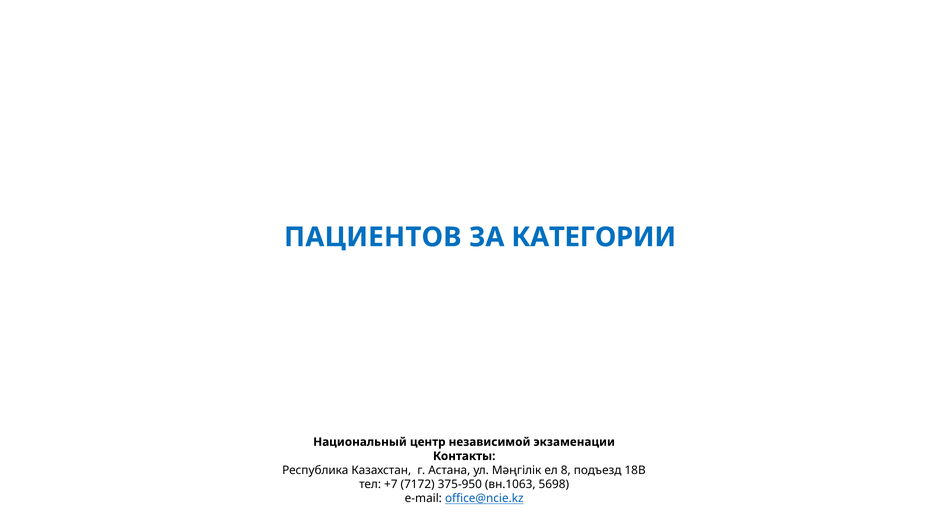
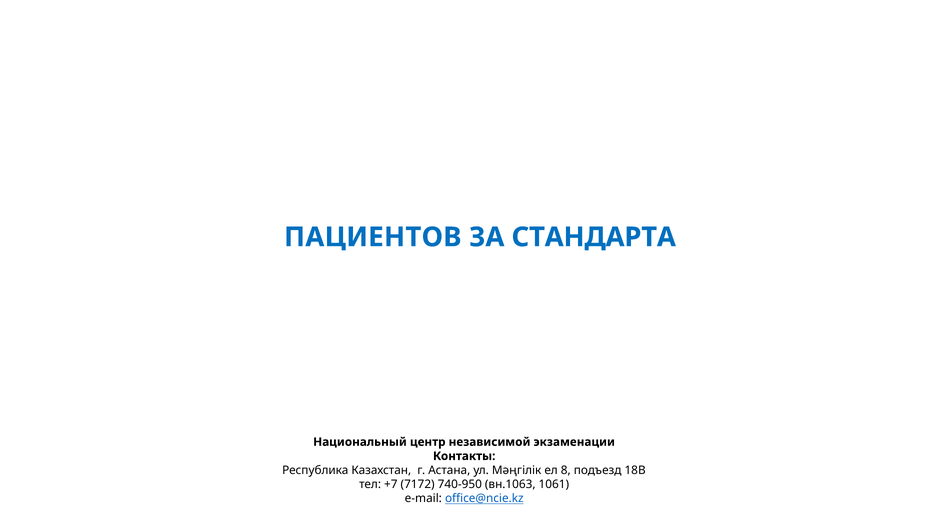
КАТЕГОРИИ: КАТЕГОРИИ -> СТАНДАРТА (594, 237)
375-950: 375-950 -> 740-950 (460, 485)
5698: 5698 -> 1061 (554, 485)
